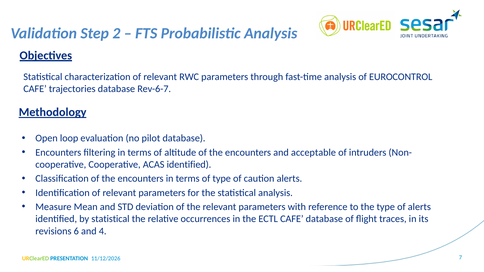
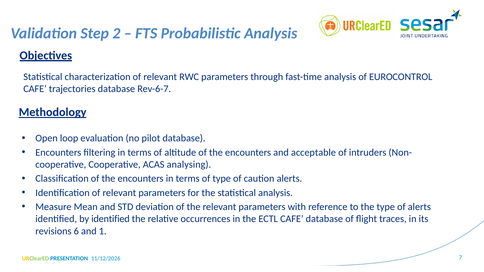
ACAS identified: identified -> analysing (189, 165)
by statistical: statistical -> identified (110, 219)
4: 4 -> 1 (103, 231)
